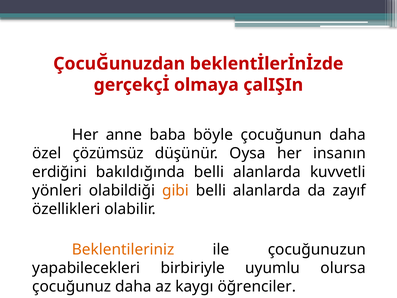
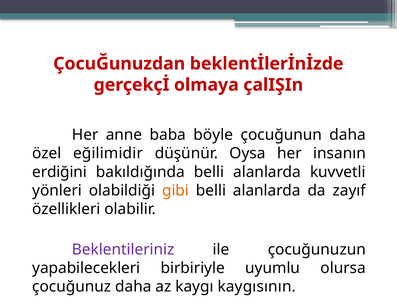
çözümsüz: çözümsüz -> eğilimidir (108, 153)
Beklentileriniz colour: orange -> purple (123, 249)
öğrenciler: öğrenciler -> kaygısının (257, 286)
